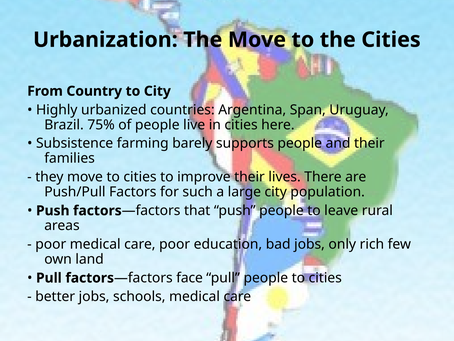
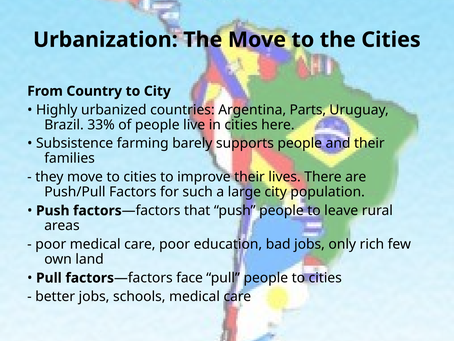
Span: Span -> Parts (308, 110)
75%: 75% -> 33% (101, 125)
